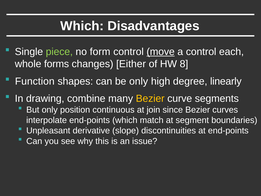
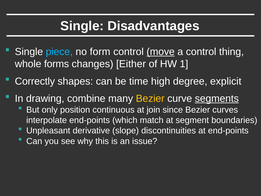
Which: Which -> Single (82, 26)
piece colour: light green -> light blue (59, 52)
each: each -> thing (231, 52)
8: 8 -> 1 (184, 64)
Function: Function -> Correctly (35, 81)
be only: only -> time (139, 81)
linearly: linearly -> explicit (226, 81)
segments underline: none -> present (217, 98)
